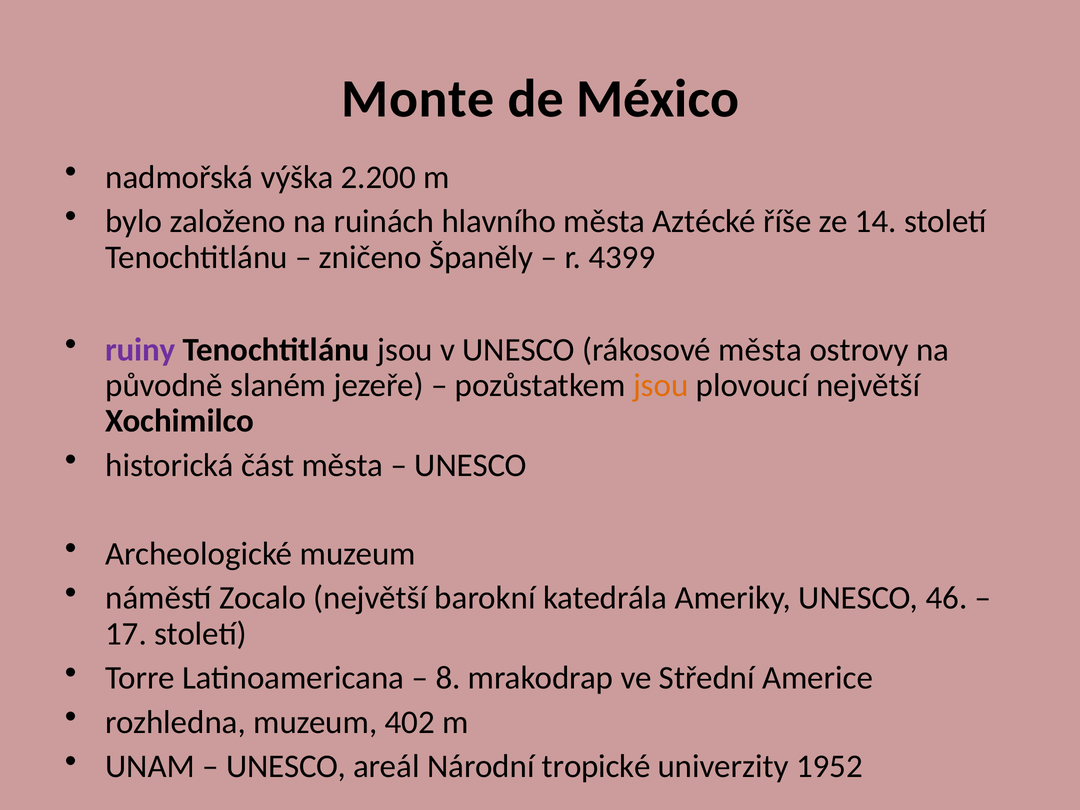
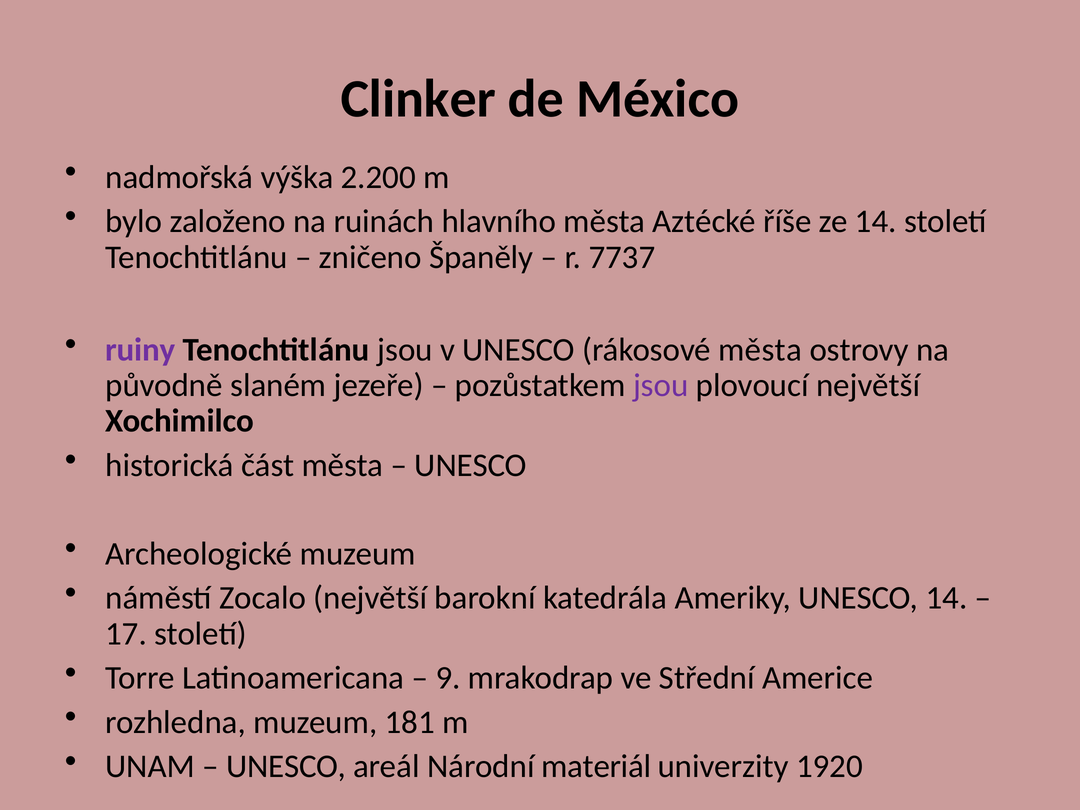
Monte: Monte -> Clinker (418, 99)
4399: 4399 -> 7737 (622, 257)
jsou colour: orange -> purple (661, 385)
UNESCO 46: 46 -> 14 (946, 598)
8: 8 -> 9 (448, 678)
402: 402 -> 181 (410, 722)
tropické: tropické -> materiál (596, 766)
1952: 1952 -> 1920 (829, 766)
